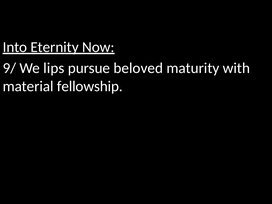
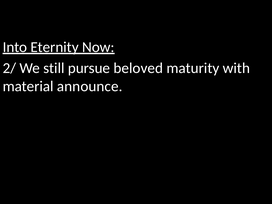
9/: 9/ -> 2/ (9, 68)
lips: lips -> still (54, 68)
fellowship: fellowship -> announce (90, 86)
